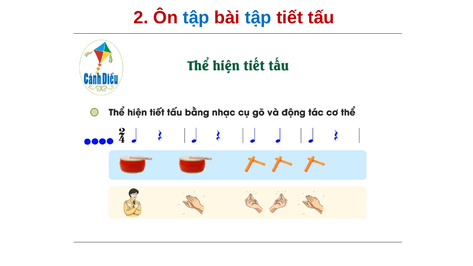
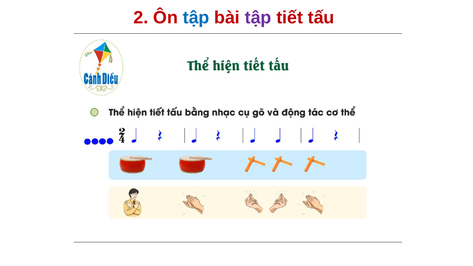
tập colour: blue -> purple (258, 18)
